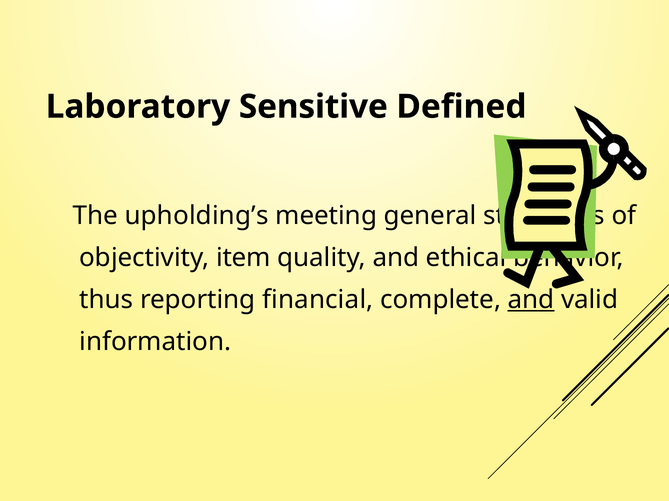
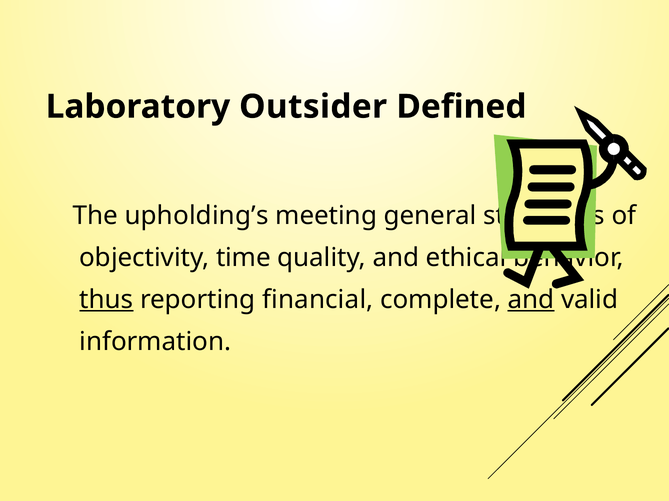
Sensitive: Sensitive -> Outsider (313, 107)
item: item -> time (243, 258)
thus underline: none -> present (106, 300)
